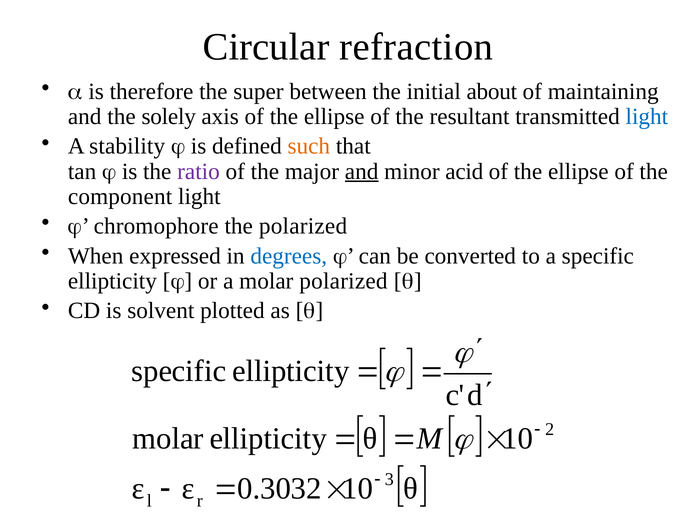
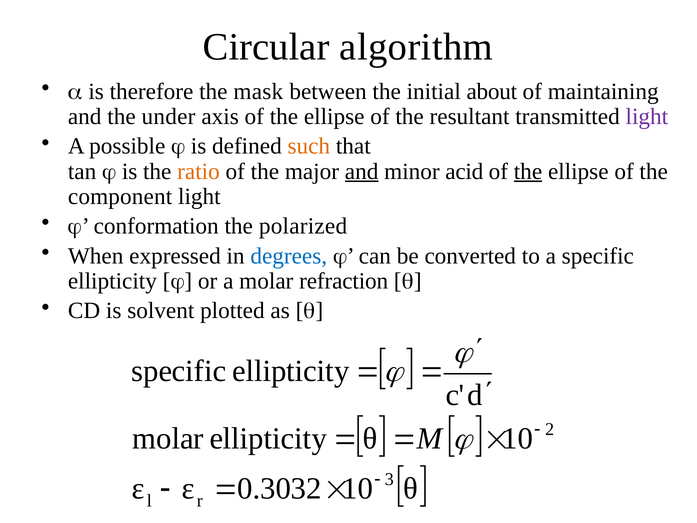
refraction: refraction -> algorithm (416, 47)
super: super -> mask (258, 91)
solely: solely -> under (168, 117)
light colour: blue -> purple (647, 117)
stability: stability -> possible (127, 146)
ratio colour: purple -> orange (199, 171)
the underline: none -> present (528, 171)
chromophore: chromophore -> conformation (156, 226)
molar polarized: polarized -> refraction (344, 281)
